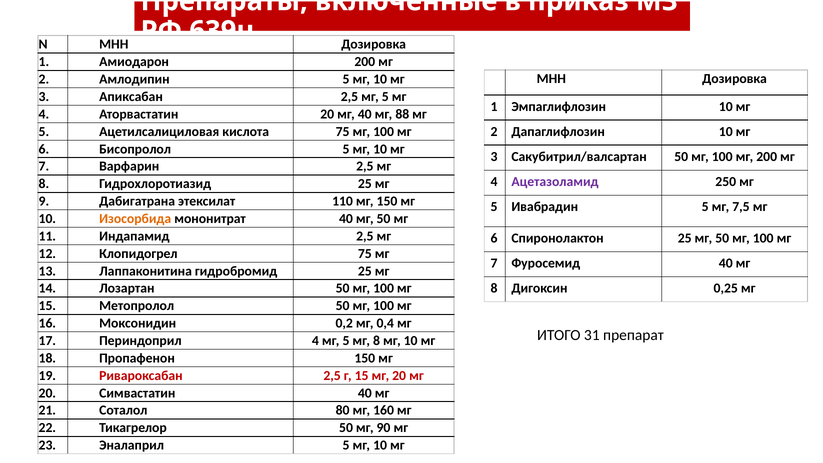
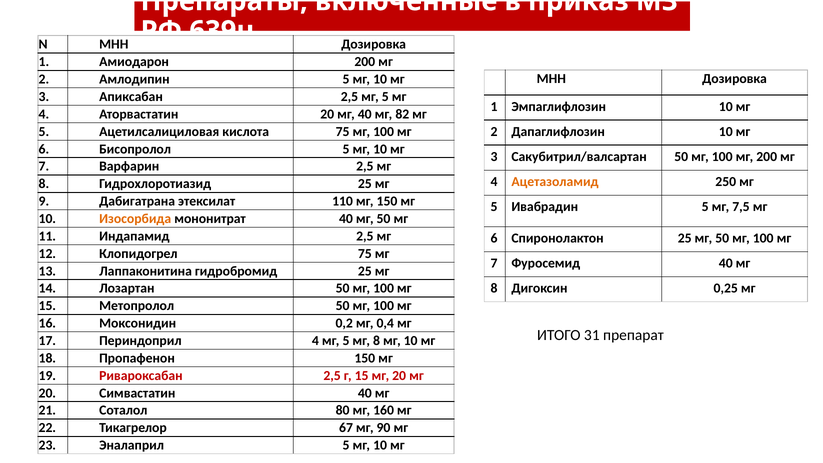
88: 88 -> 82 (402, 114)
Ацетазоламид colour: purple -> orange (555, 182)
Тикагрелор 50: 50 -> 67 (346, 428)
